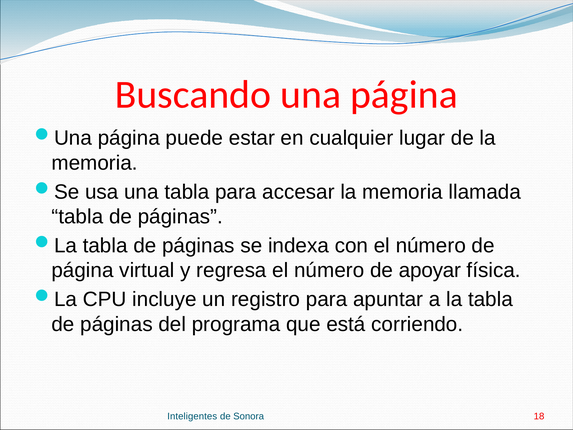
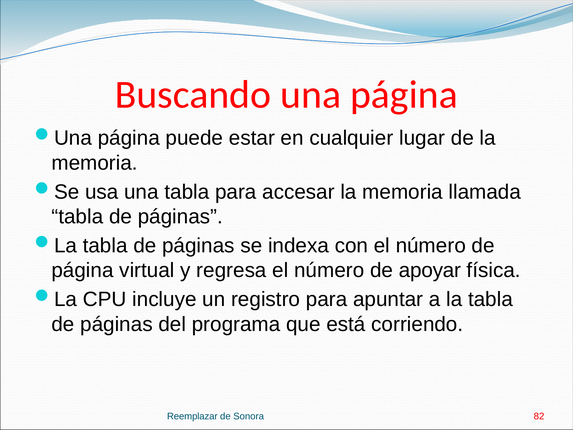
Inteligentes: Inteligentes -> Reemplazar (192, 416)
18: 18 -> 82 (539, 416)
